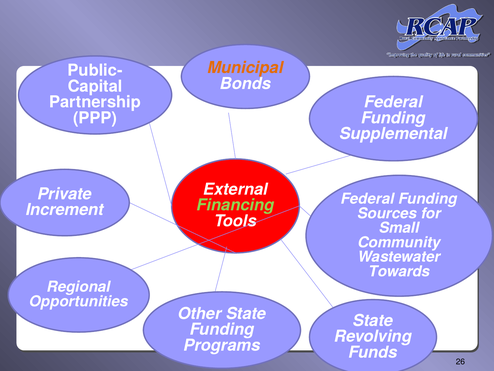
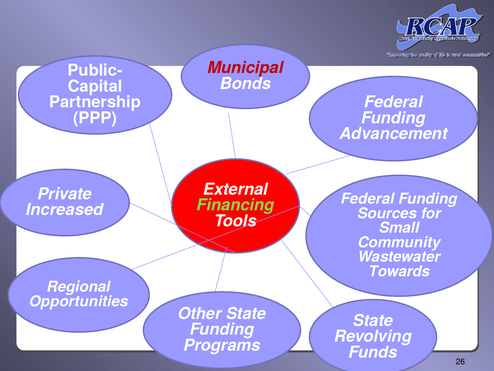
Municipal colour: orange -> red (245, 68)
Supplemental: Supplemental -> Advancement (393, 134)
Increment: Increment -> Increased (65, 209)
